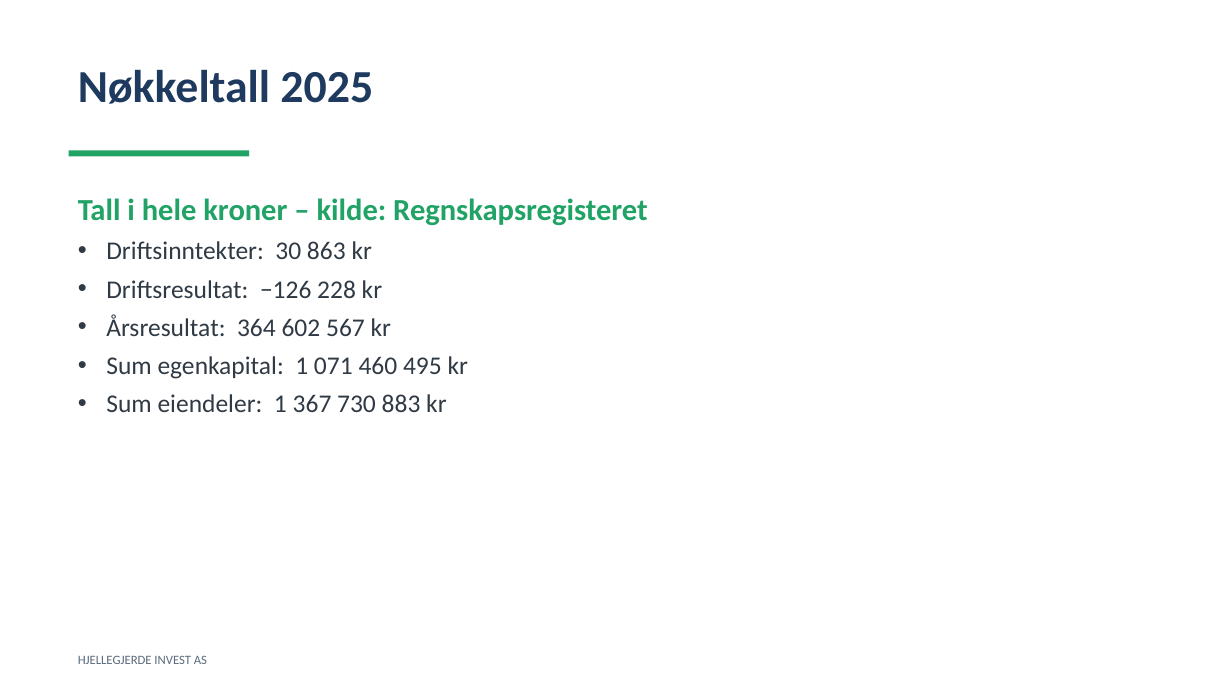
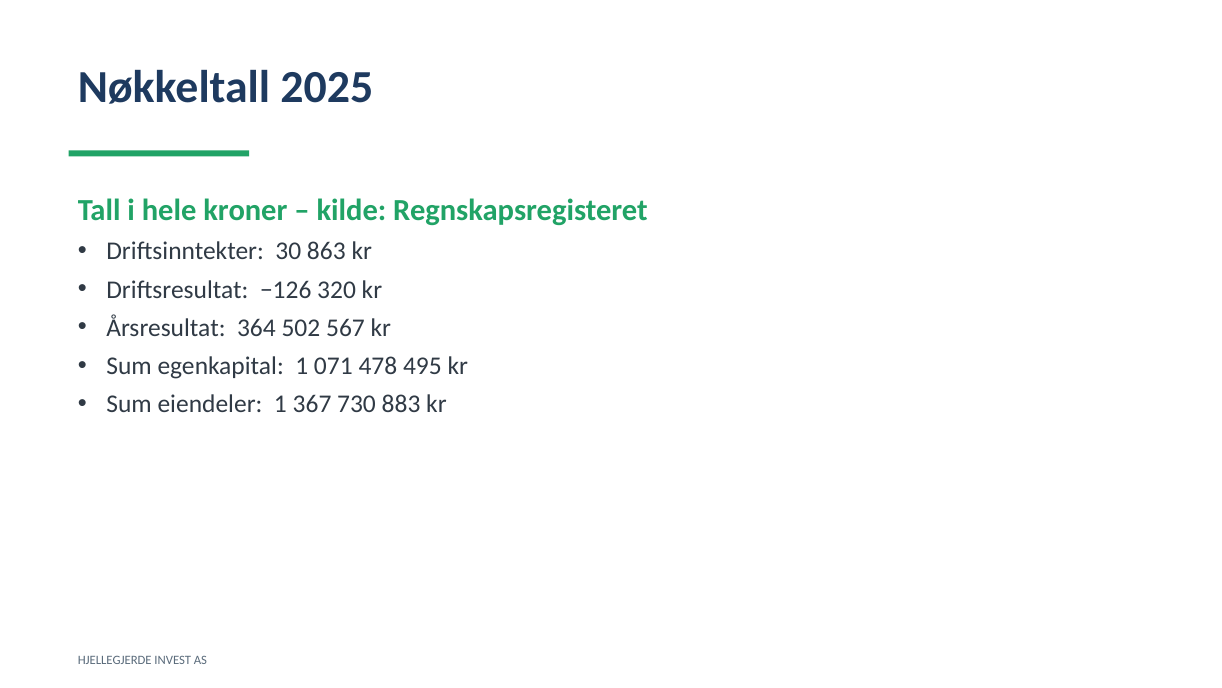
228: 228 -> 320 (337, 289)
602: 602 -> 502 (301, 328)
460: 460 -> 478 (378, 366)
